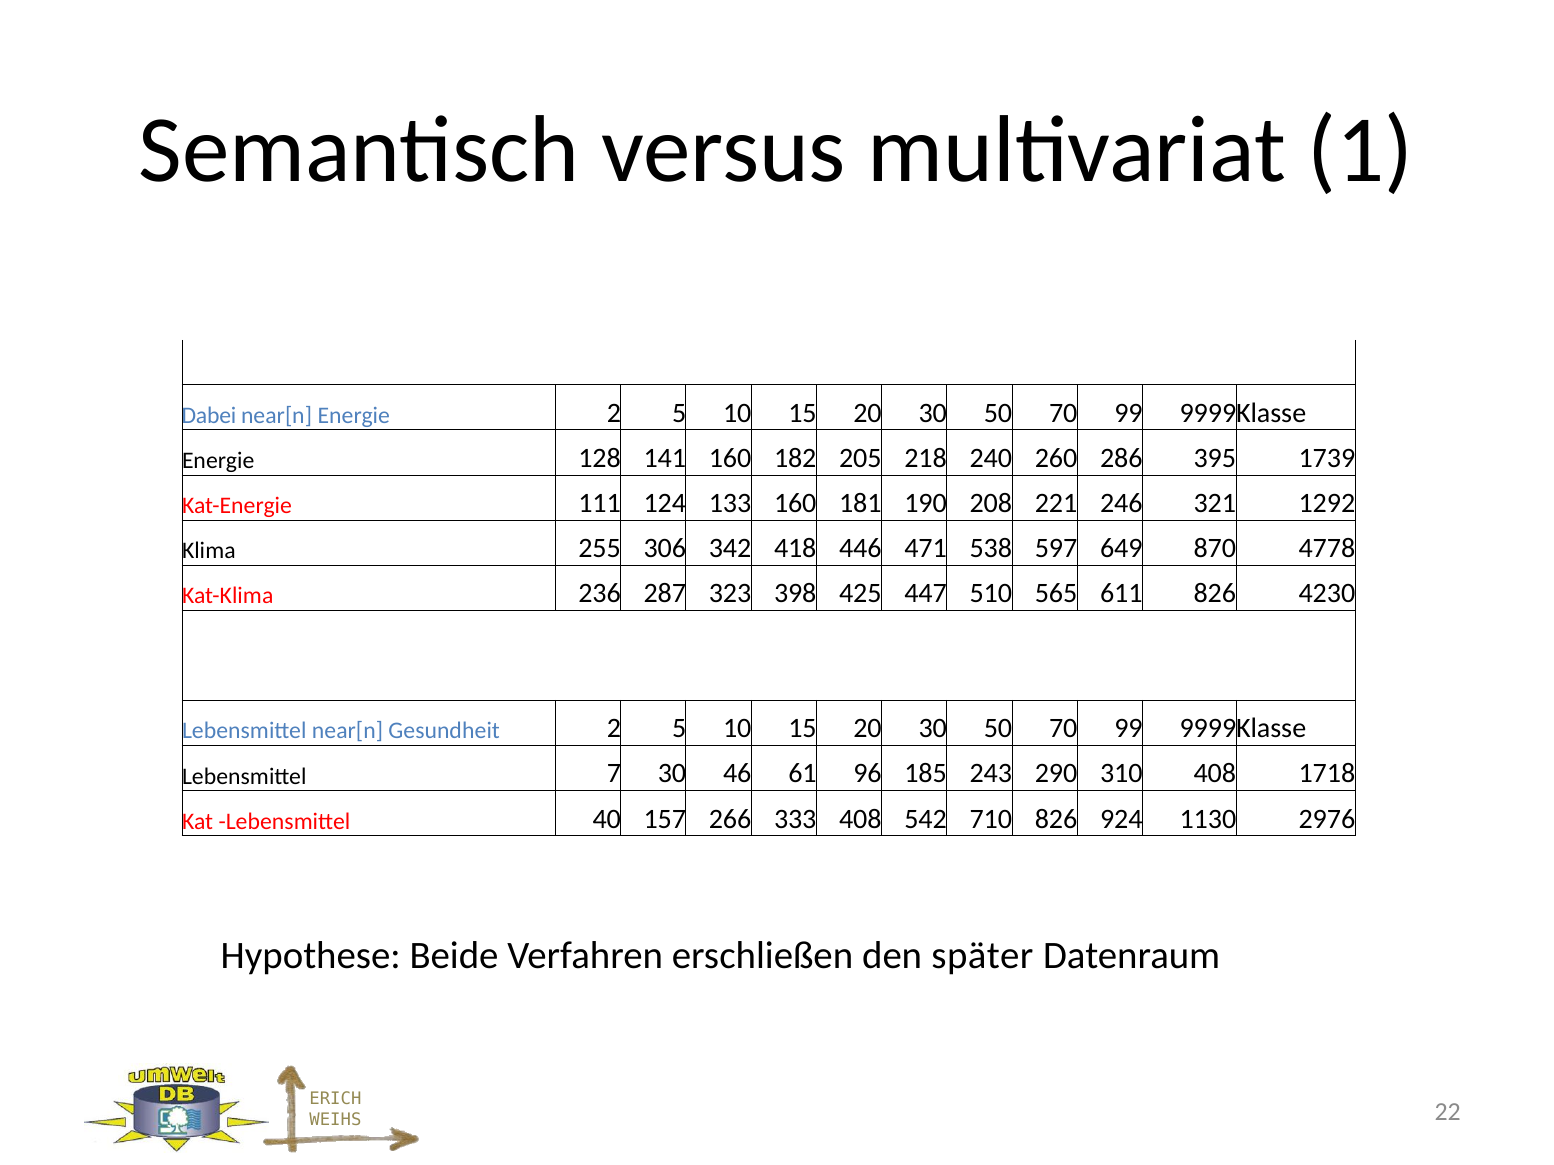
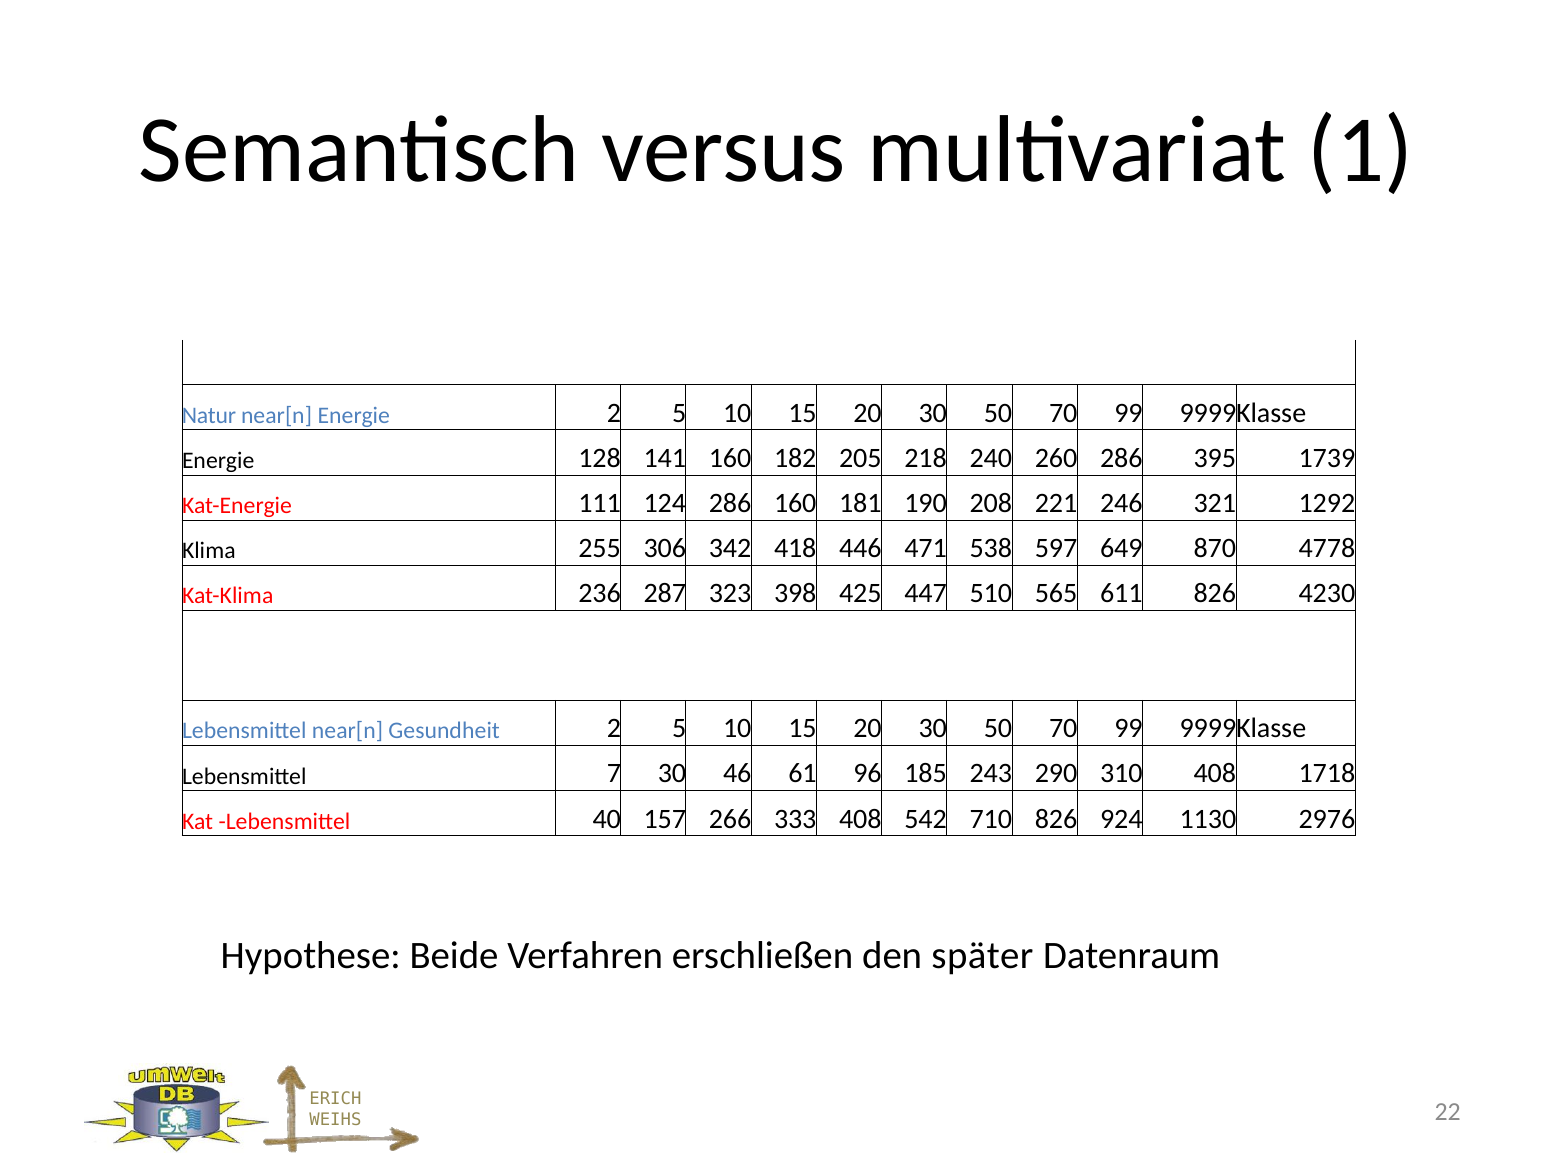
Dabei: Dabei -> Natur (209, 416)
124 133: 133 -> 286 (730, 503)
